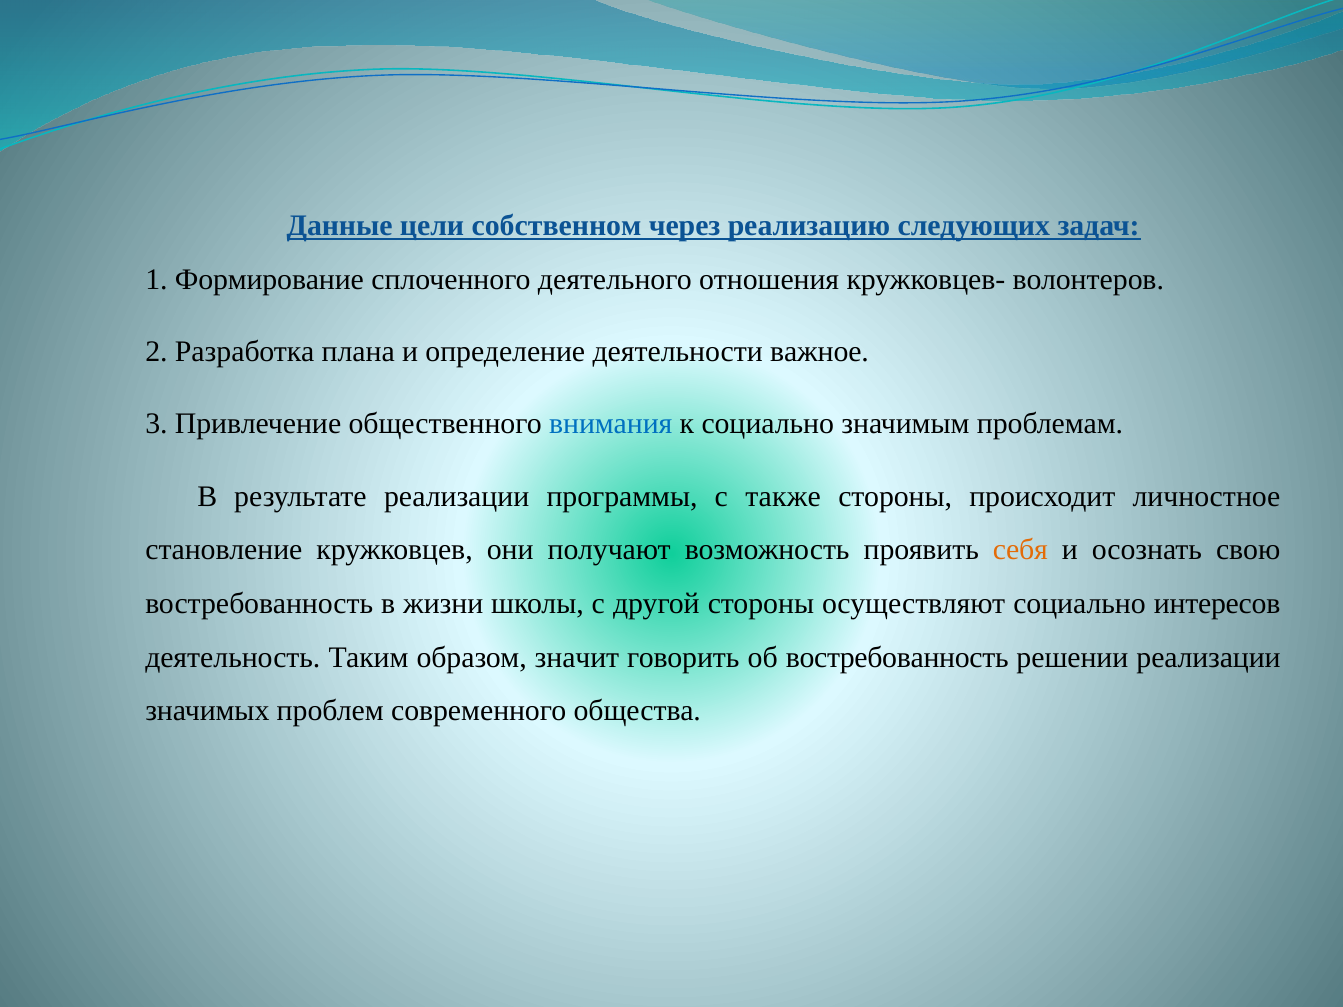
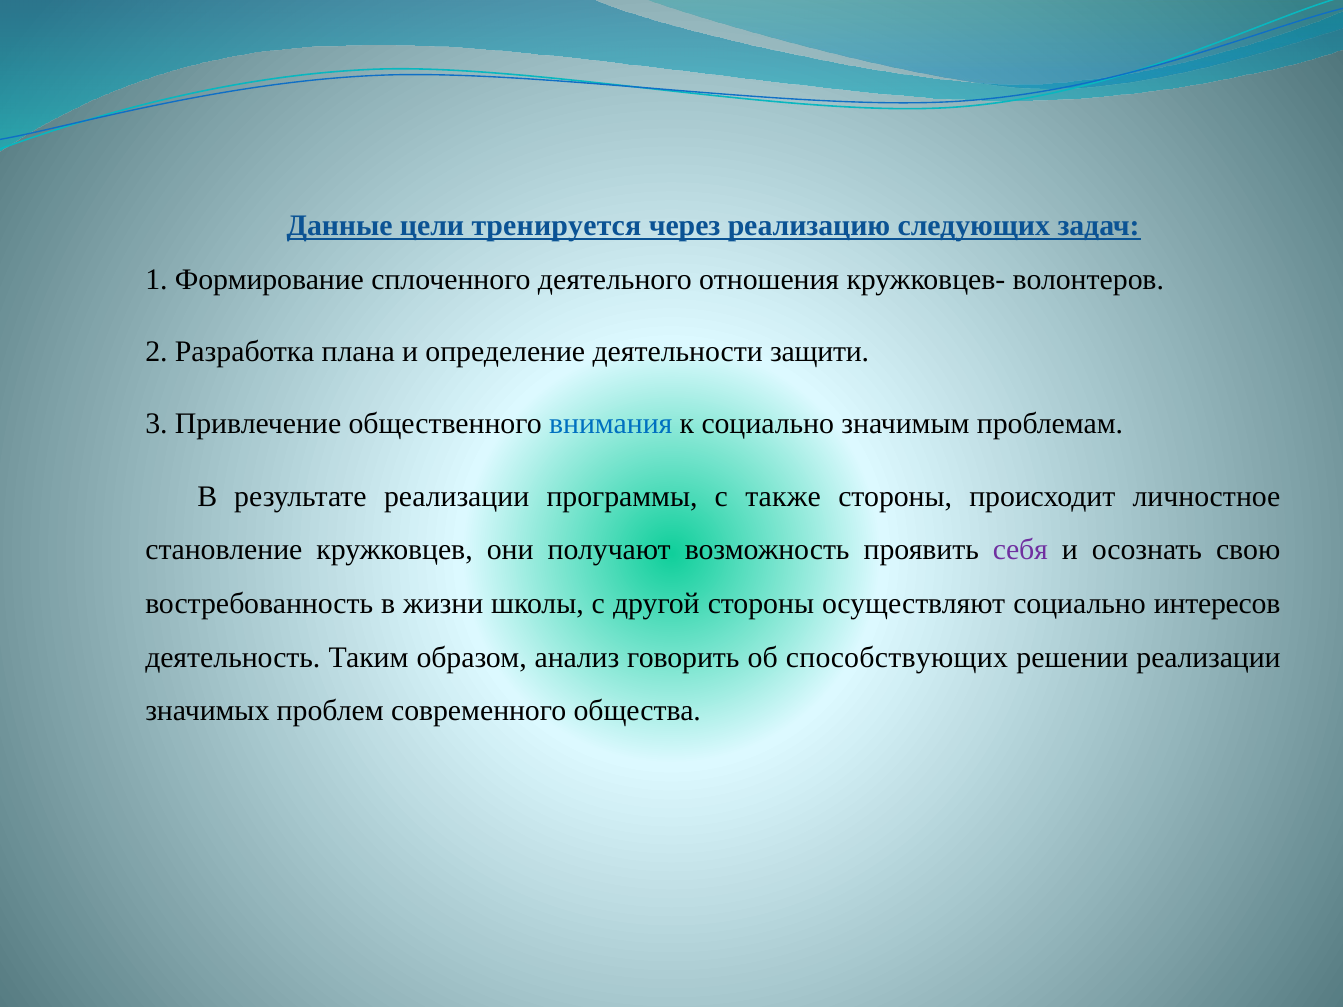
собственном: собственном -> тренируется (556, 226)
важное: важное -> защити (820, 352)
себя colour: orange -> purple (1020, 550)
значит: значит -> анализ (577, 658)
об востребованность: востребованность -> способствующих (897, 658)
